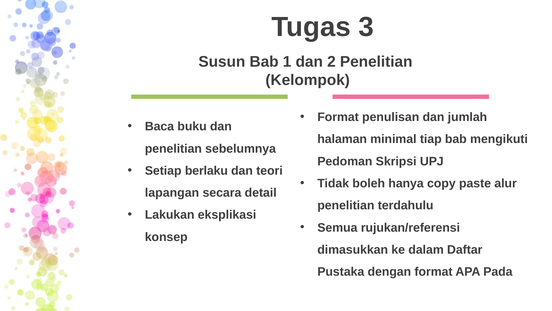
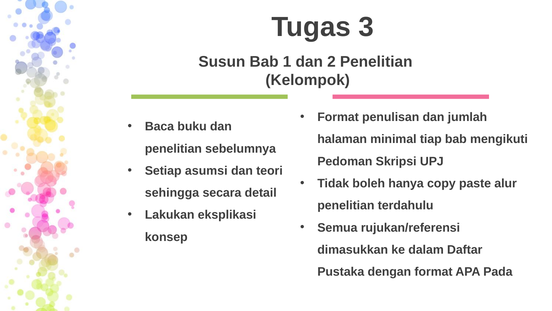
berlaku: berlaku -> asumsi (206, 170)
lapangan: lapangan -> sehingga (172, 193)
